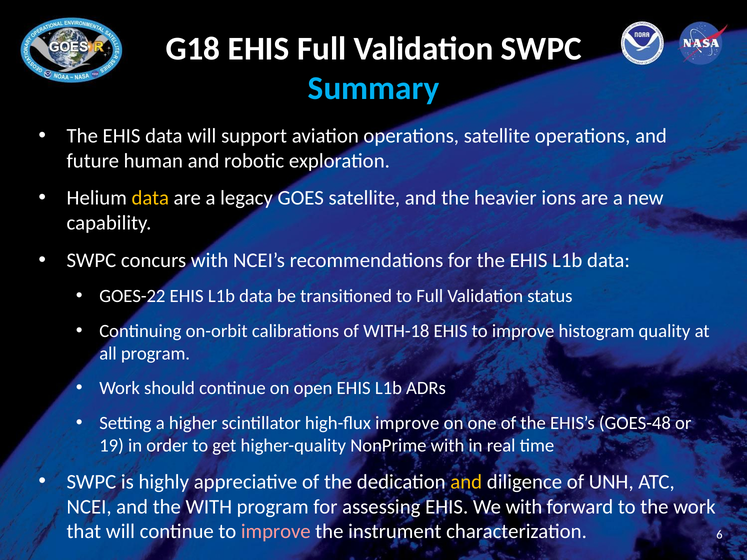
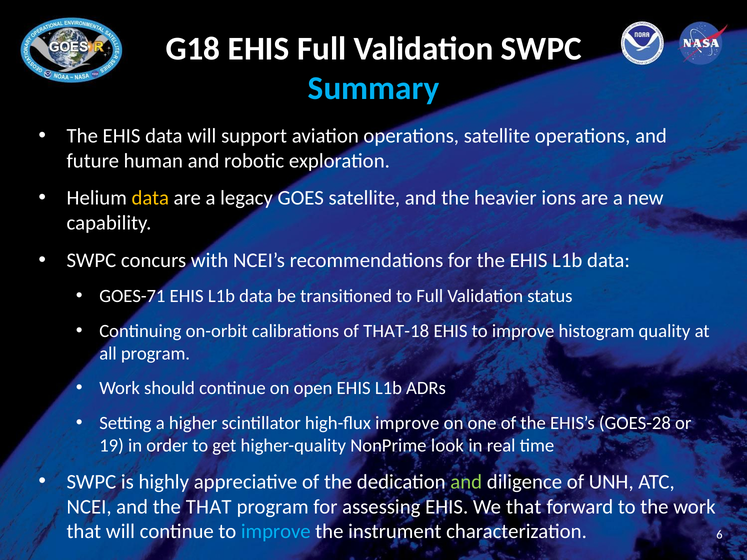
GOES-22: GOES-22 -> GOES-71 (132, 296)
WITH-18: WITH-18 -> THAT-18 (396, 331)
GOES-48: GOES-48 -> GOES-28 (635, 423)
NonPrime with: with -> look (447, 446)
and colour: yellow -> light green (466, 482)
the WITH: WITH -> THAT (209, 507)
We with: with -> that (524, 507)
improve colour: pink -> light blue (276, 532)
